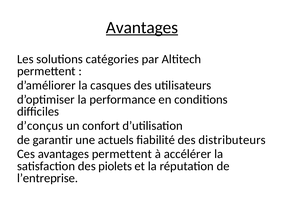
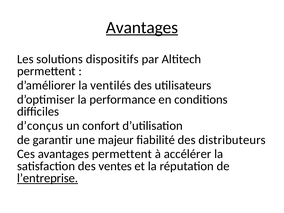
catégories: catégories -> dispositifs (112, 59)
casques: casques -> ventilés (111, 85)
actuels: actuels -> majeur (116, 140)
piolets: piolets -> ventes (115, 166)
l’entreprise underline: none -> present (48, 178)
